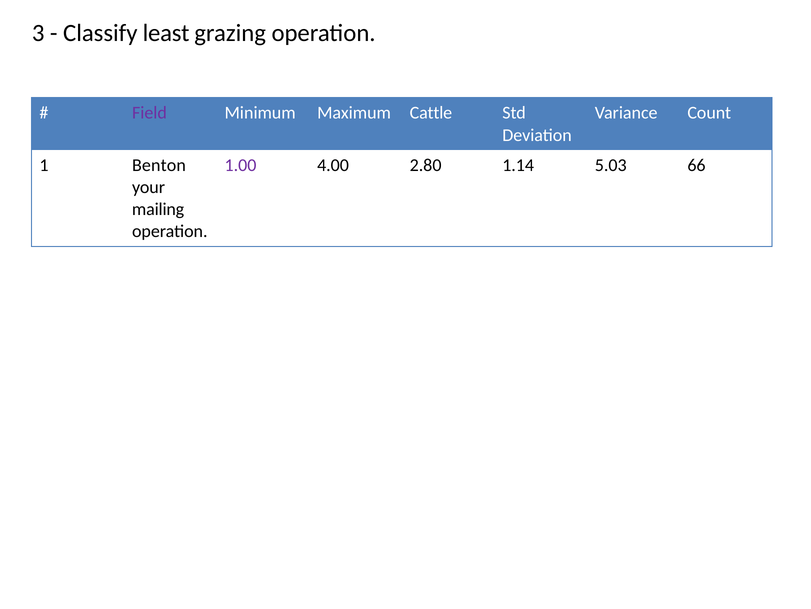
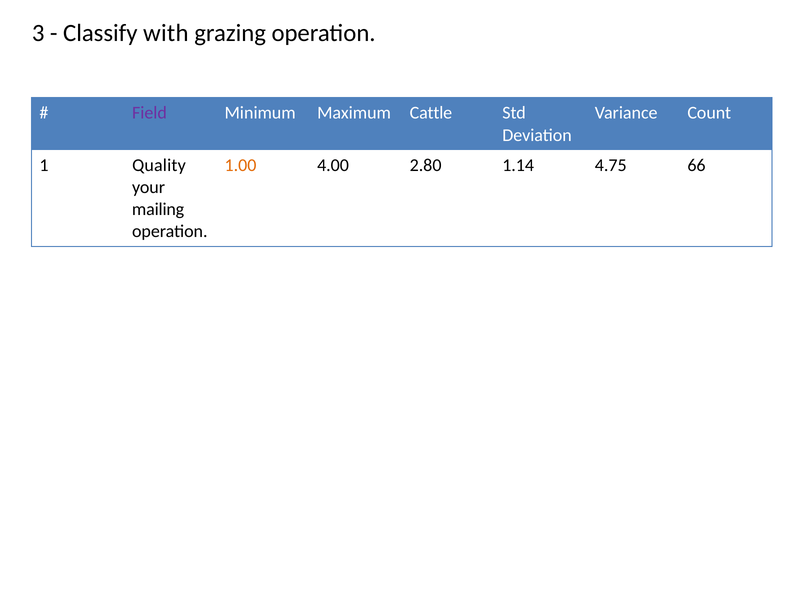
least: least -> with (166, 33)
Benton: Benton -> Quality (159, 165)
1.00 colour: purple -> orange (241, 165)
5.03: 5.03 -> 4.75 (611, 165)
